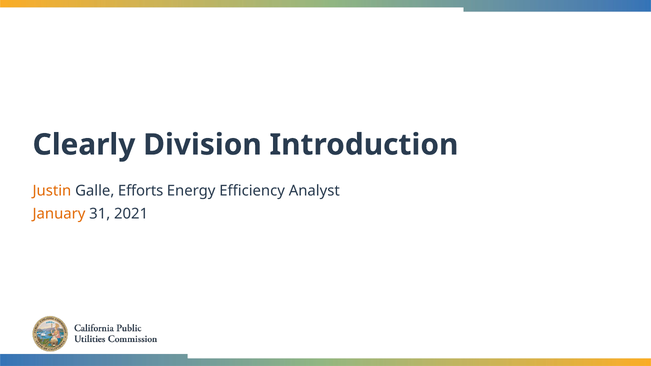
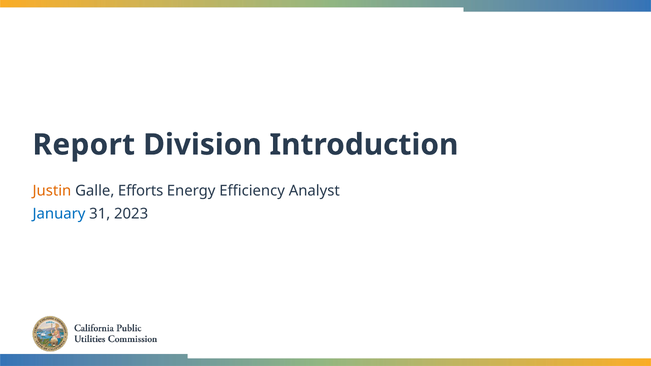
Clearly: Clearly -> Report (84, 145)
January colour: orange -> blue (59, 214)
2021: 2021 -> 2023 (131, 214)
